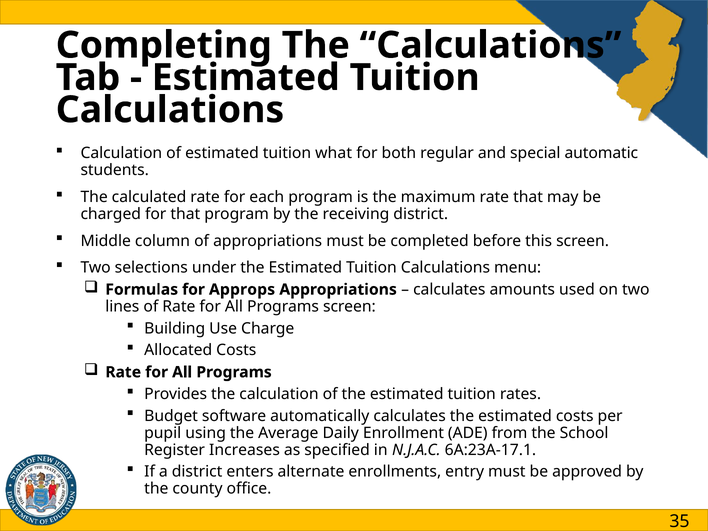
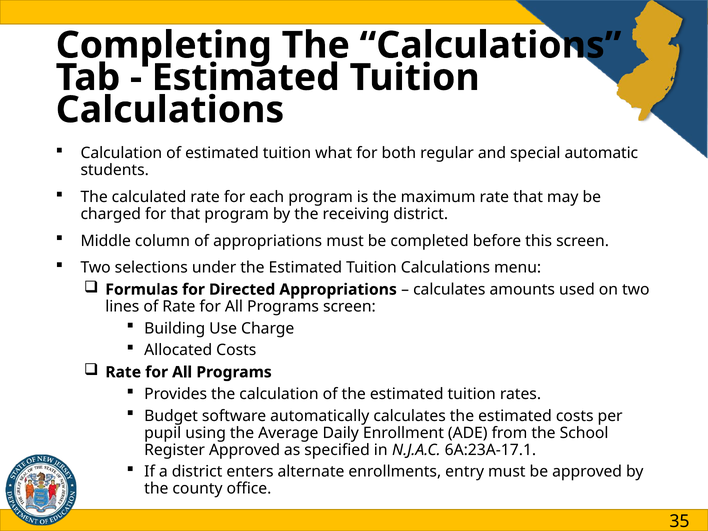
Approps: Approps -> Directed (242, 290)
Register Increases: Increases -> Approved (245, 450)
